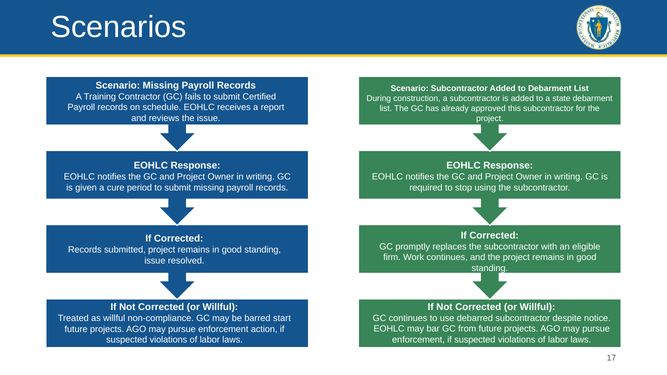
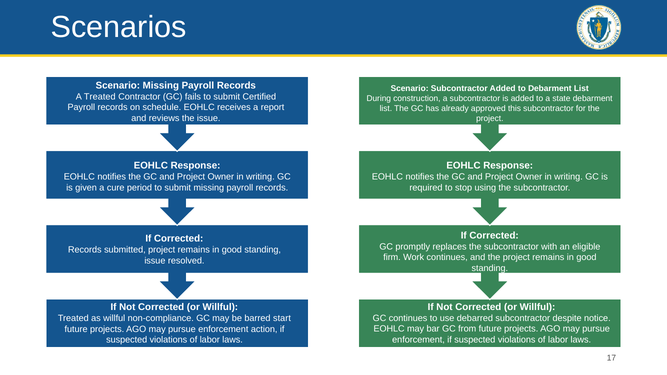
A Training: Training -> Treated (100, 97)
